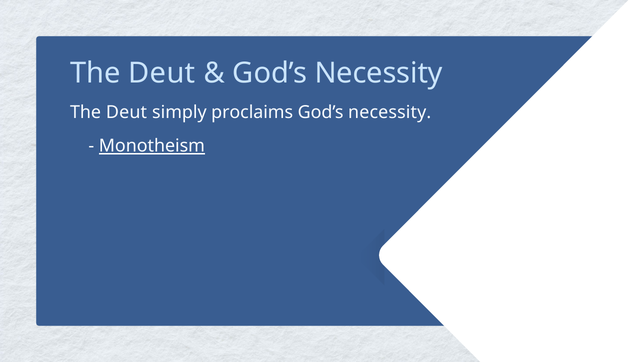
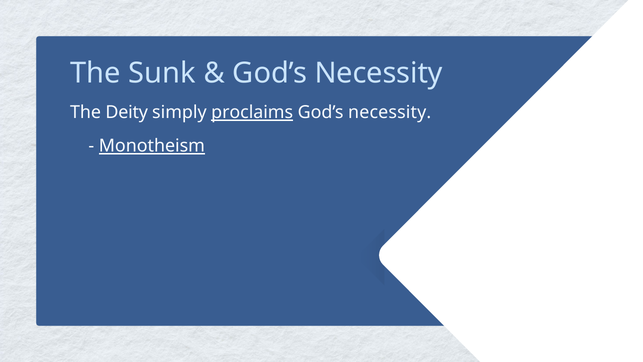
Deut: Deut -> Sunk (162, 73)
Deut: Deut -> Deity (127, 112)
proclaims underline: none -> present (252, 112)
